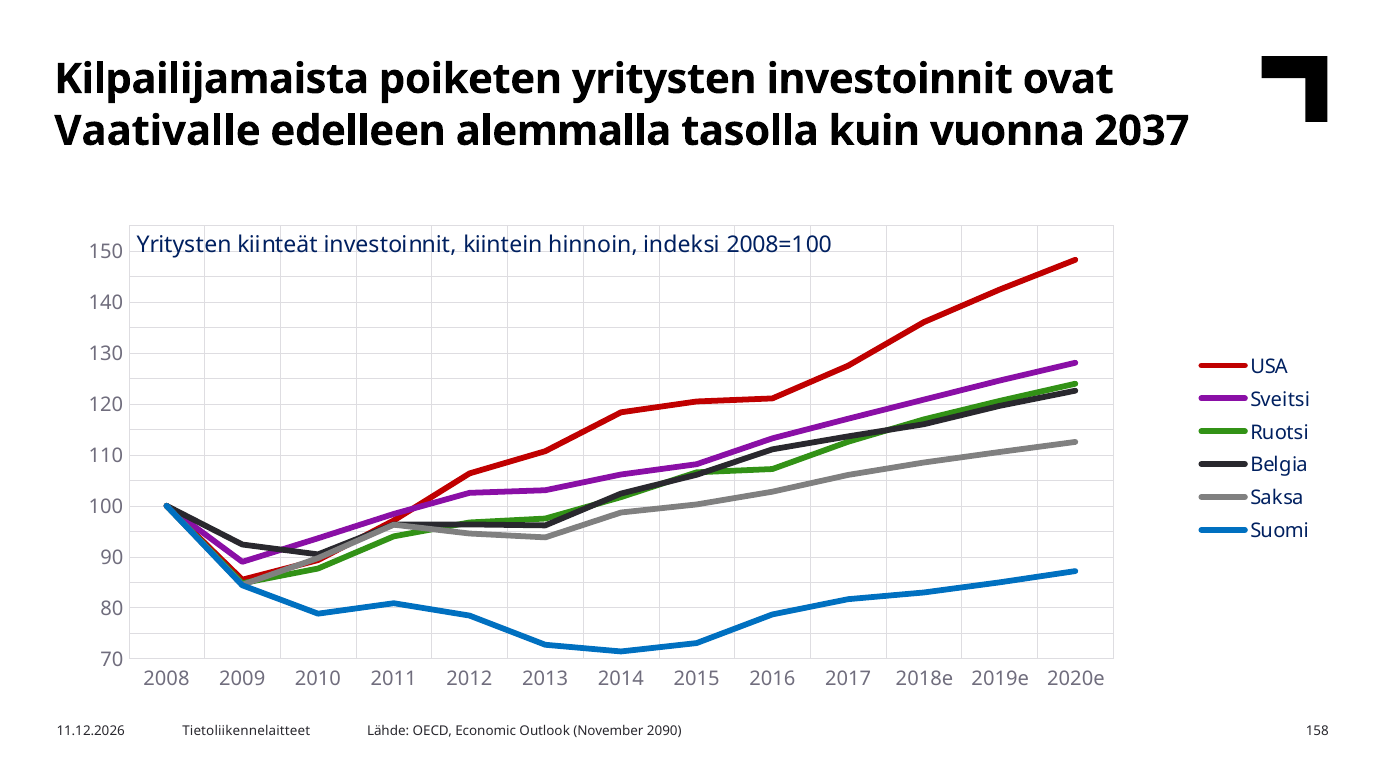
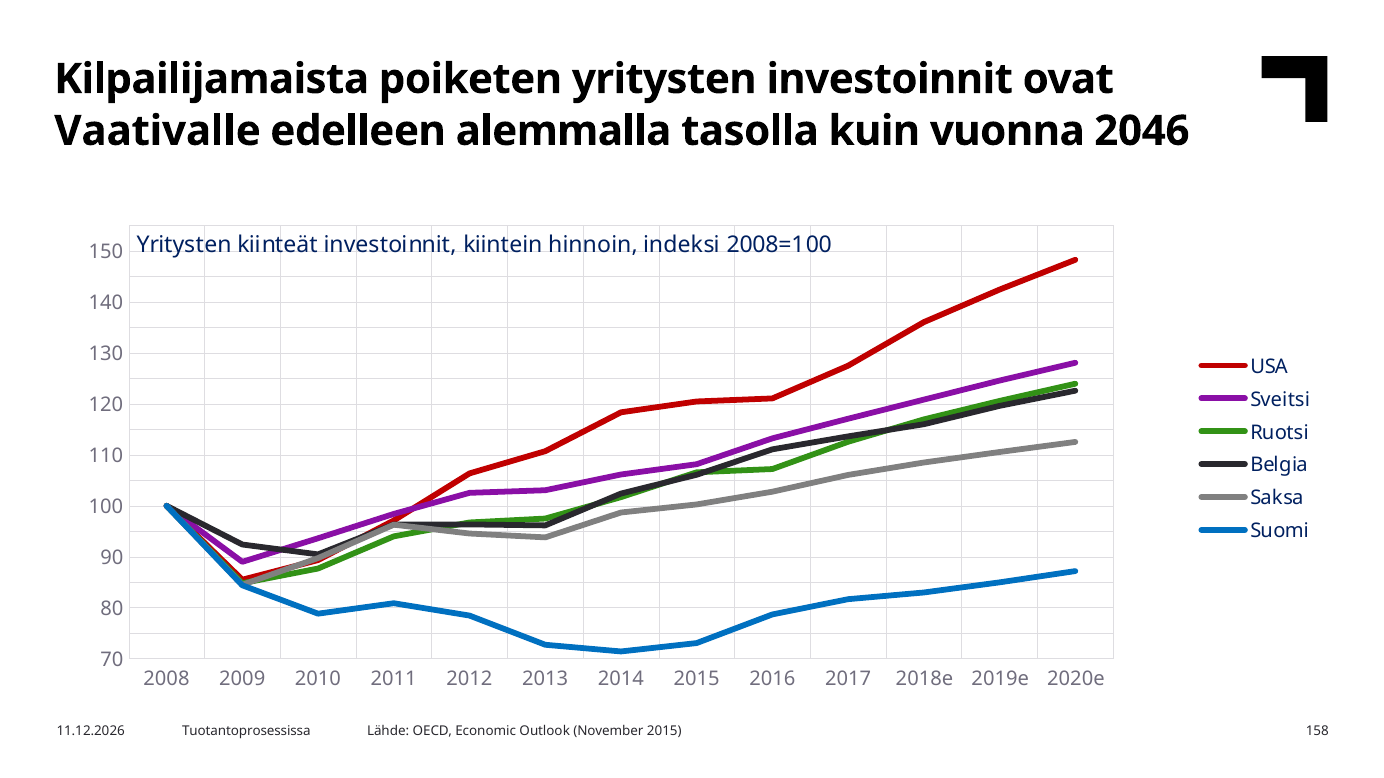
2037: 2037 -> 2046 (1142, 131)
Tietoliikennelaitteet: Tietoliikennelaitteet -> Tuotantoprosessissa (246, 732)
November 2090: 2090 -> 2015 (664, 731)
